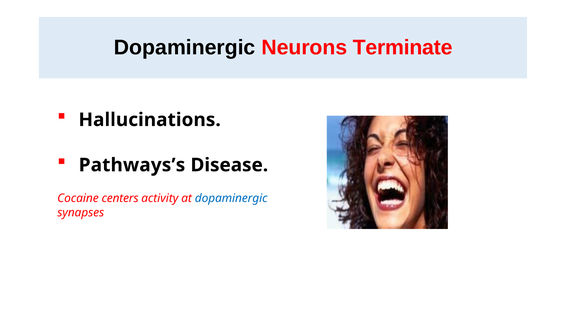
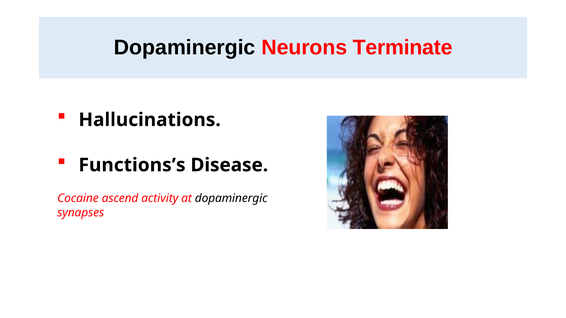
Pathways’s: Pathways’s -> Functions’s (132, 165)
centers: centers -> ascend (120, 199)
dopaminergic colour: blue -> black (231, 199)
